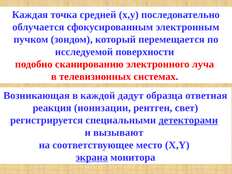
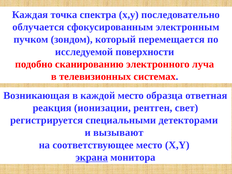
средней: средней -> спектра (98, 15)
каждой дадут: дадут -> место (131, 95)
детекторами underline: present -> none (188, 120)
